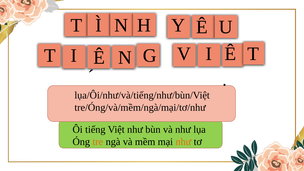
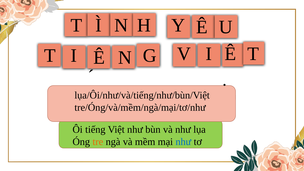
như colour: orange -> blue (183, 142)
